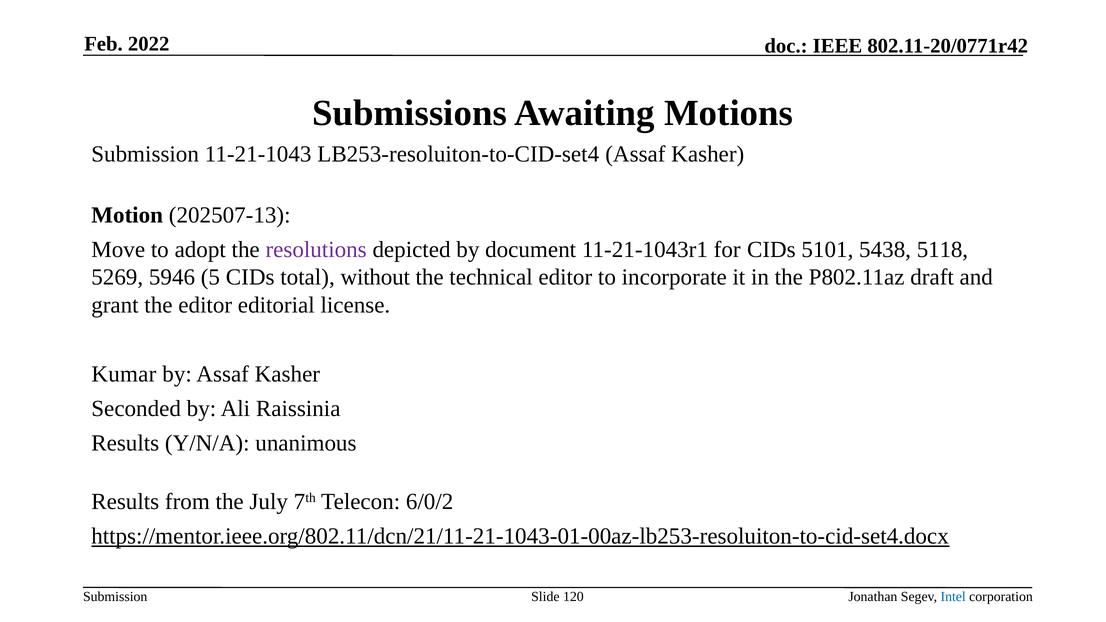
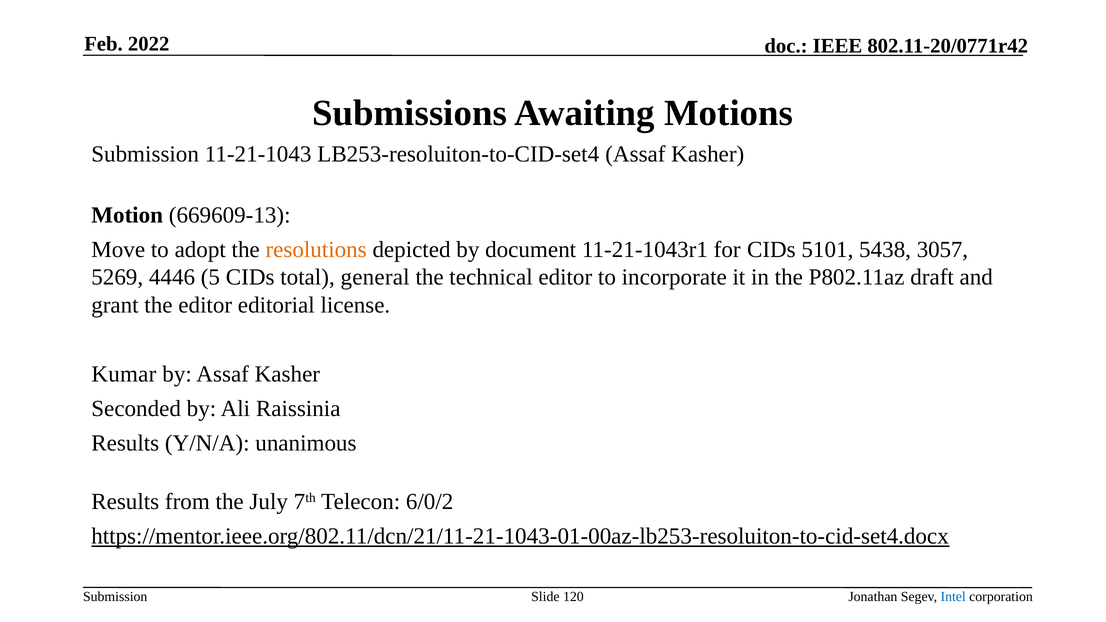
202507-13: 202507-13 -> 669609-13 (230, 215)
resolutions colour: purple -> orange (316, 250)
5118: 5118 -> 3057 (942, 250)
5946: 5946 -> 4446 (172, 277)
without: without -> general (375, 277)
